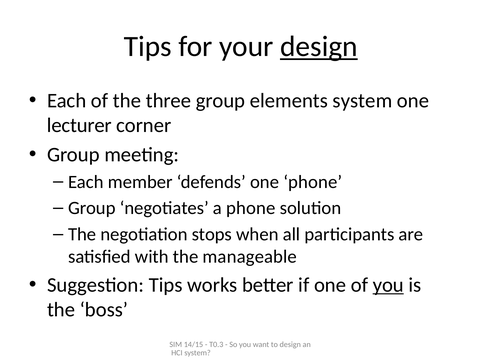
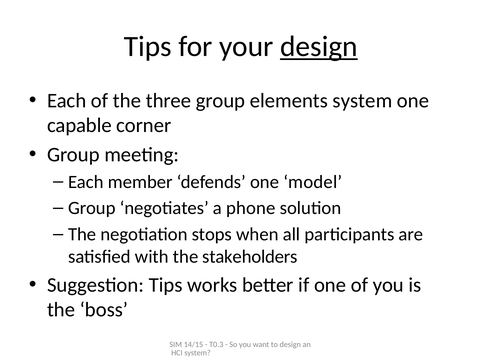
lecturer: lecturer -> capable (79, 126)
one phone: phone -> model (313, 182)
manageable: manageable -> stakeholders (250, 257)
you underline: present -> none (388, 285)
